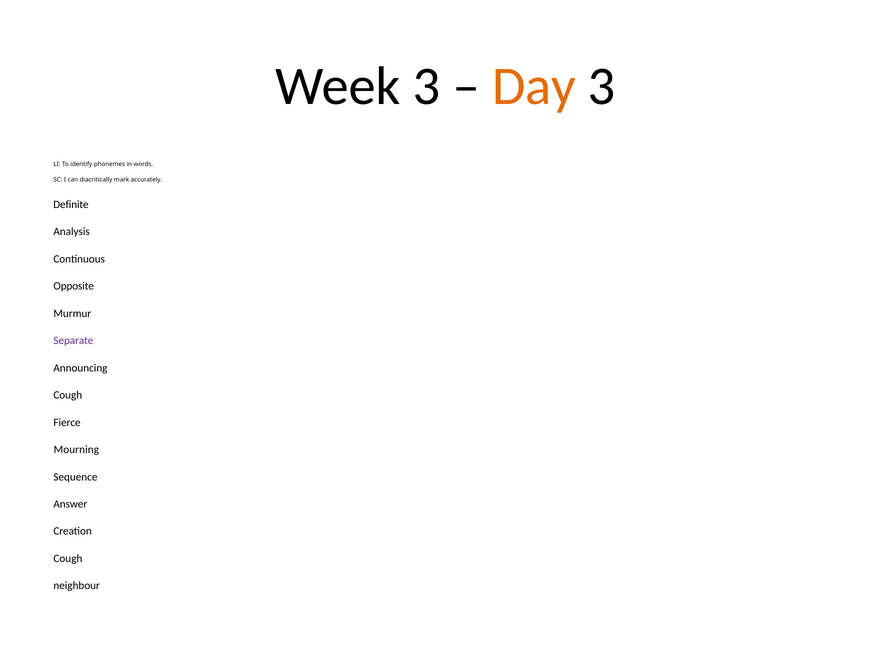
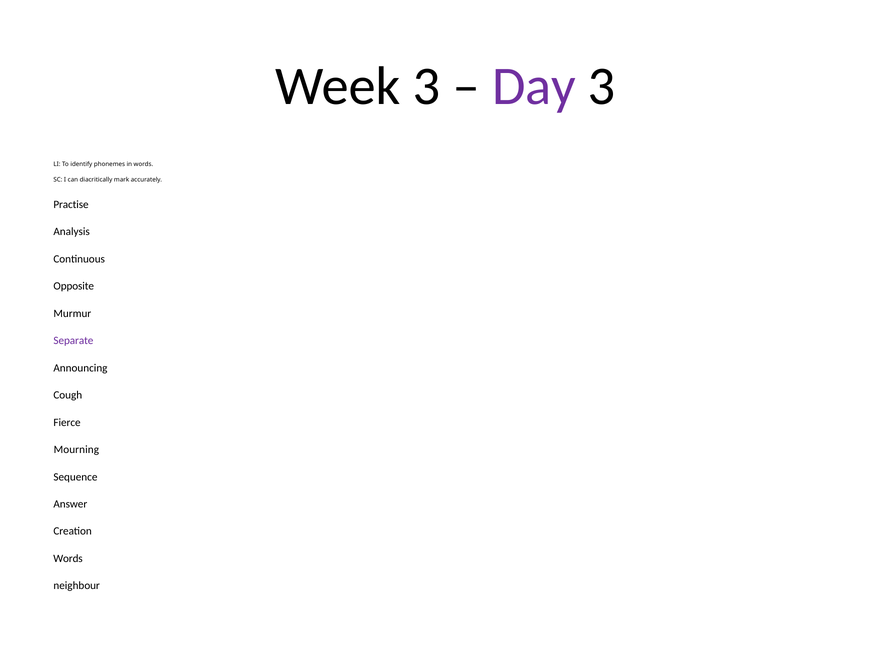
Day colour: orange -> purple (534, 86)
Definite: Definite -> Practise (71, 204)
Cough: Cough -> Words (68, 559)
